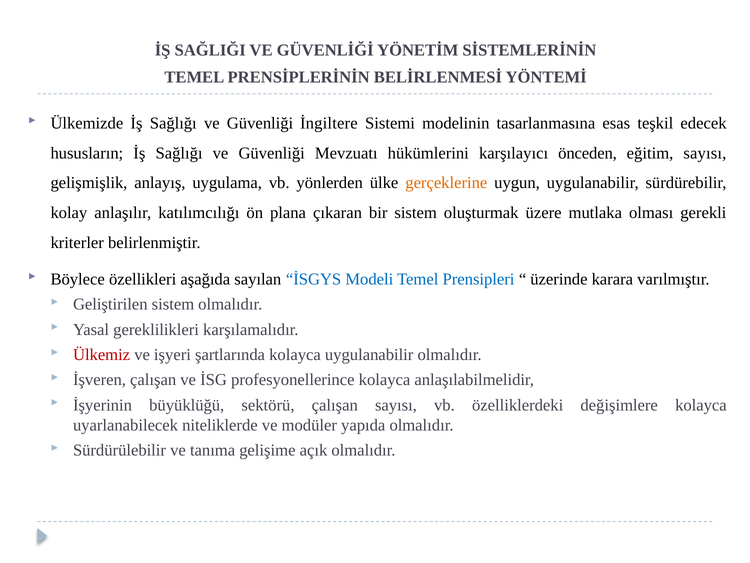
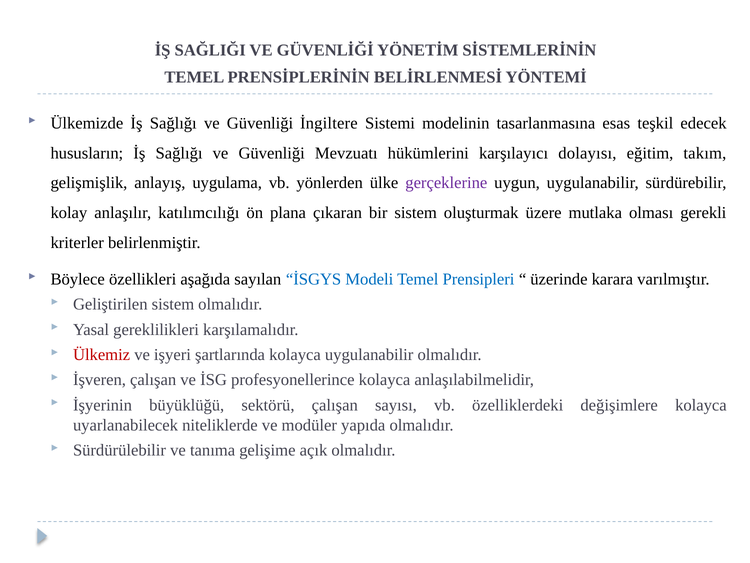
önceden: önceden -> dolayısı (587, 153)
eğitim sayısı: sayısı -> takım (705, 153)
gerçeklerine colour: orange -> purple (446, 183)
